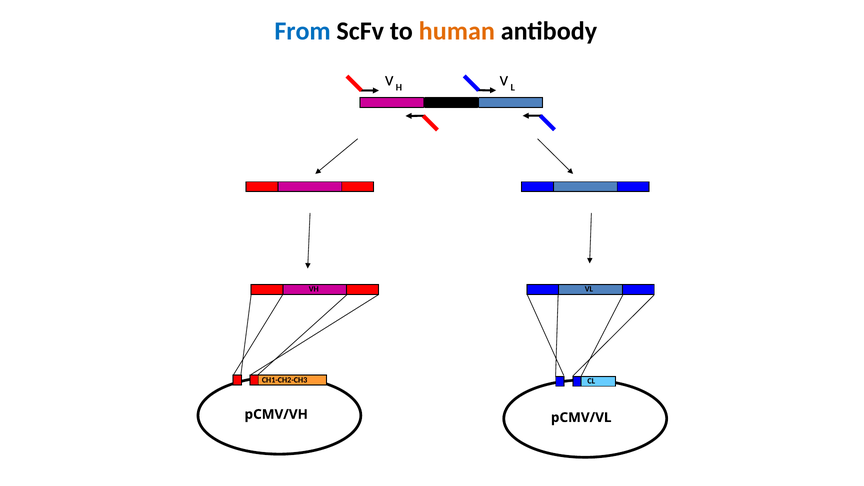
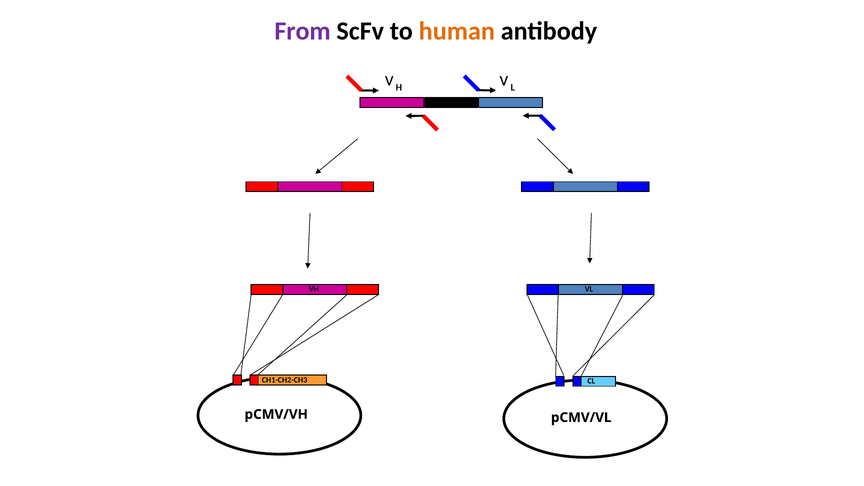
From colour: blue -> purple (303, 31)
